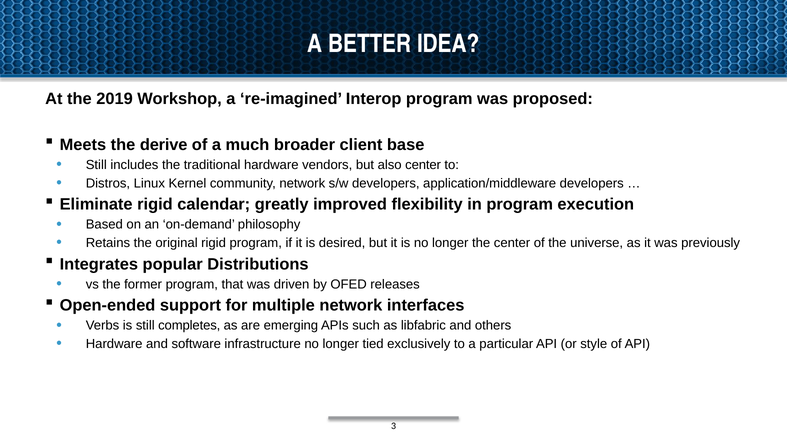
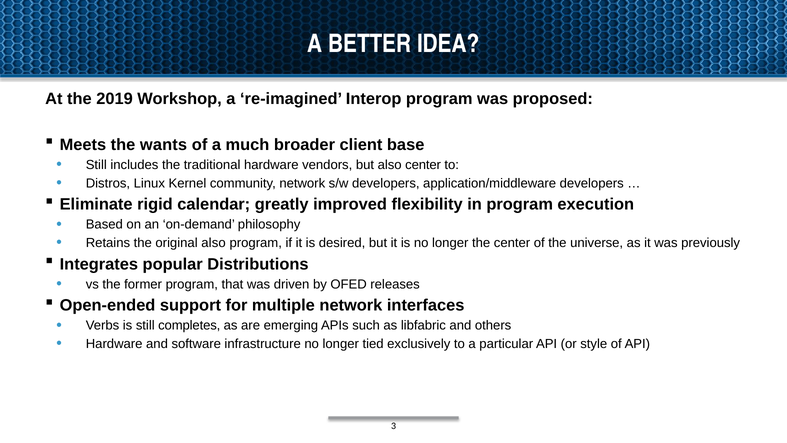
derive: derive -> wants (164, 145)
original rigid: rigid -> also (214, 243)
